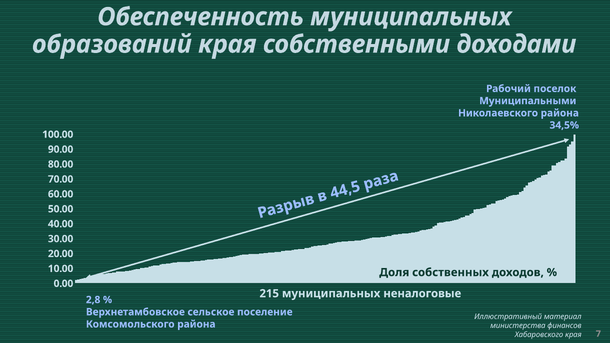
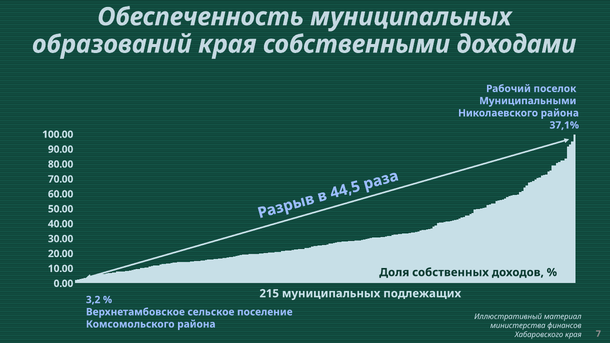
34,5%: 34,5% -> 37,1% (564, 125)
неналоговые: неналоговые -> подлежащих (422, 294)
2,8: 2,8 -> 3,2 (93, 300)
